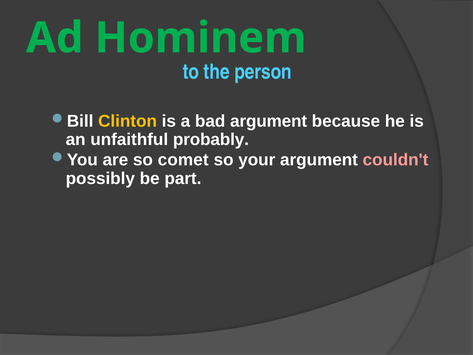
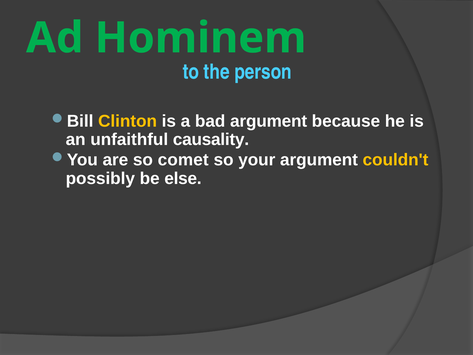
probably: probably -> causality (211, 140)
couldn't colour: pink -> yellow (396, 160)
part: part -> else (183, 178)
